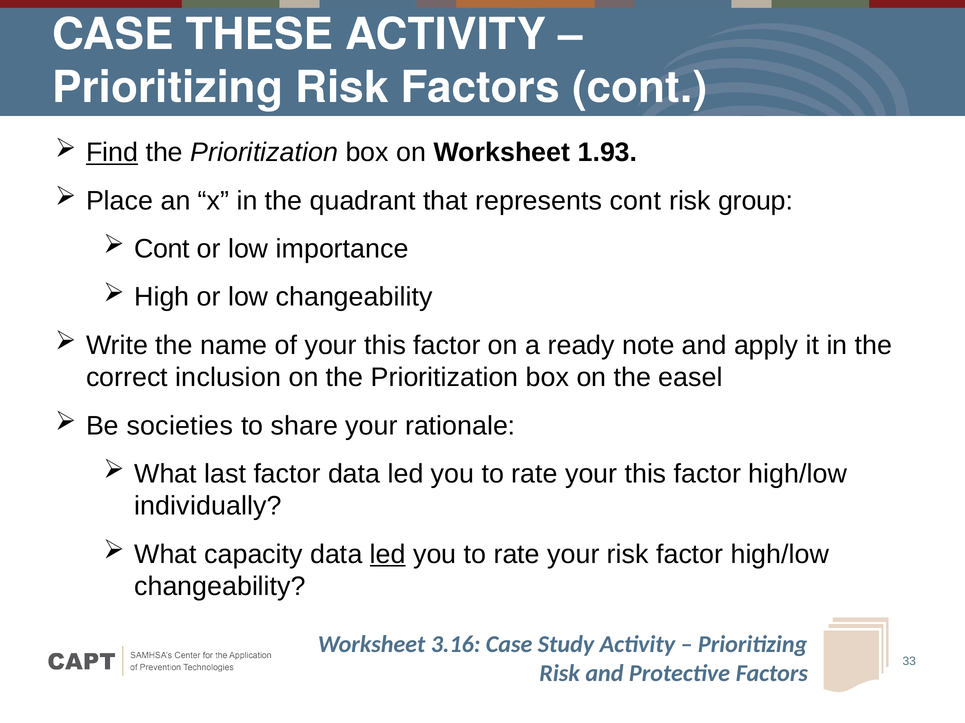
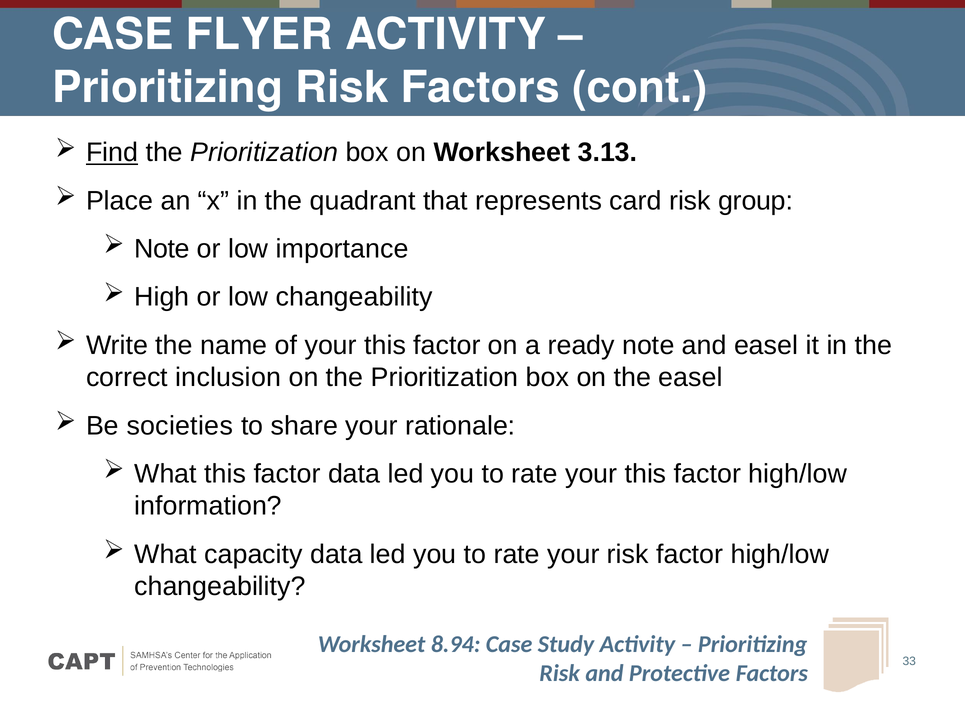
THESE: THESE -> FLYER (259, 35)
1.93: 1.93 -> 3.13 (608, 153)
represents cont: cont -> card (635, 201)
Cont: Cont -> Note (162, 249)
and apply: apply -> easel (766, 346)
What last: last -> this (225, 474)
individually: individually -> information (208, 507)
led underline: present -> none (388, 555)
3.16: 3.16 -> 8.94 (456, 645)
